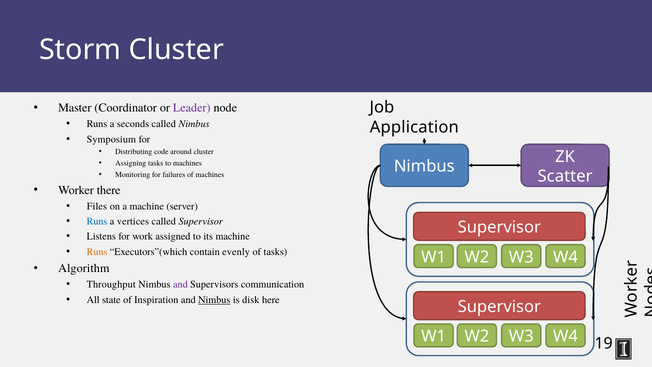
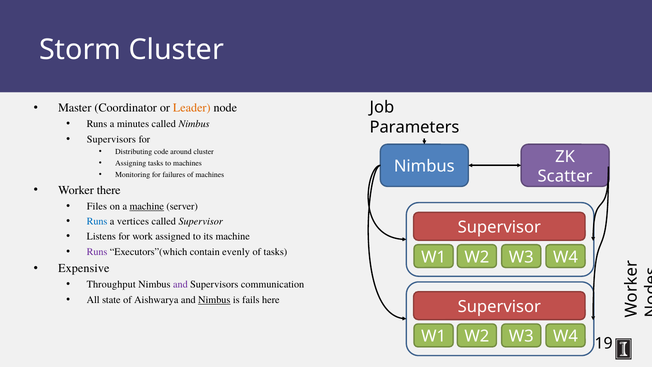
Leader colour: purple -> orange (192, 108)
seconds: seconds -> minutes (133, 124)
Application: Application -> Parameters (414, 127)
Symposium: Symposium -> Supervisors (111, 139)
machine underline: none -> present (147, 206)
Runs colour: orange -> purple (97, 252)
Algorithm: Algorithm -> Expensive (84, 269)
Inspiration: Inspiration -> Aishwarya (156, 300)
disk: disk -> fails (251, 300)
